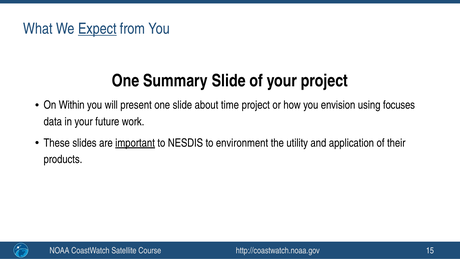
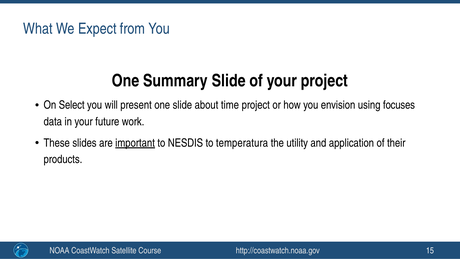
Expect underline: present -> none (97, 29)
Within: Within -> Select (72, 105)
environment: environment -> temperatura (242, 143)
